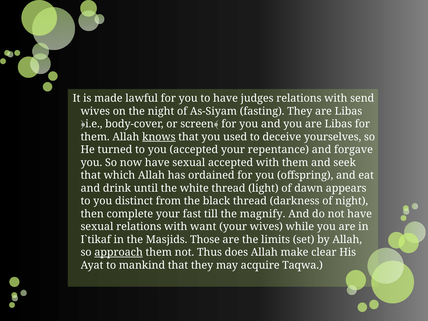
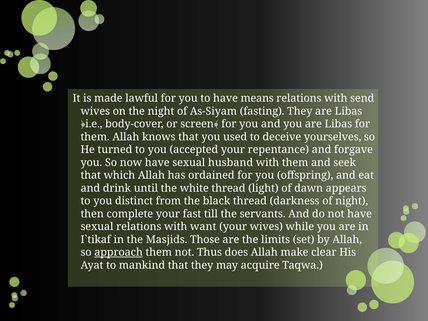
judges: judges -> means (257, 98)
knows underline: present -> none (159, 137)
sexual accepted: accepted -> husband (231, 163)
magnify: magnify -> servants (263, 214)
